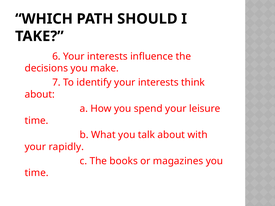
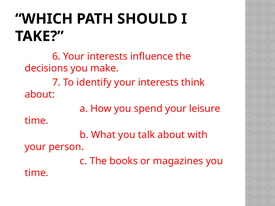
rapidly: rapidly -> person (66, 147)
